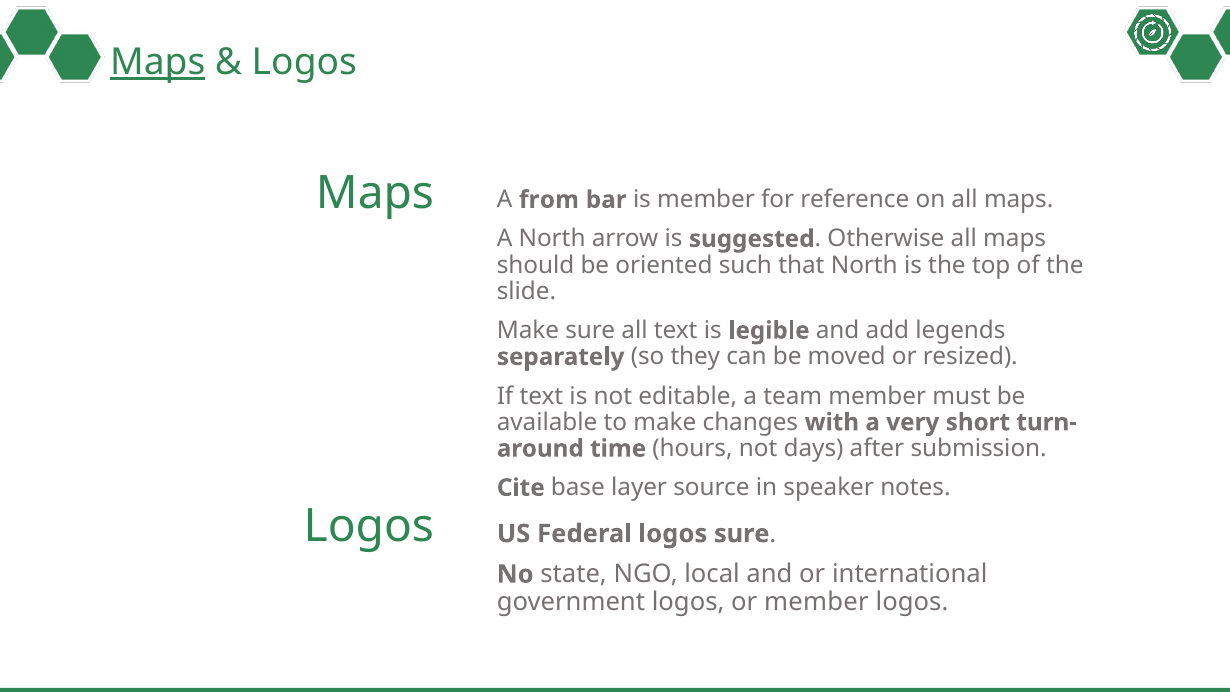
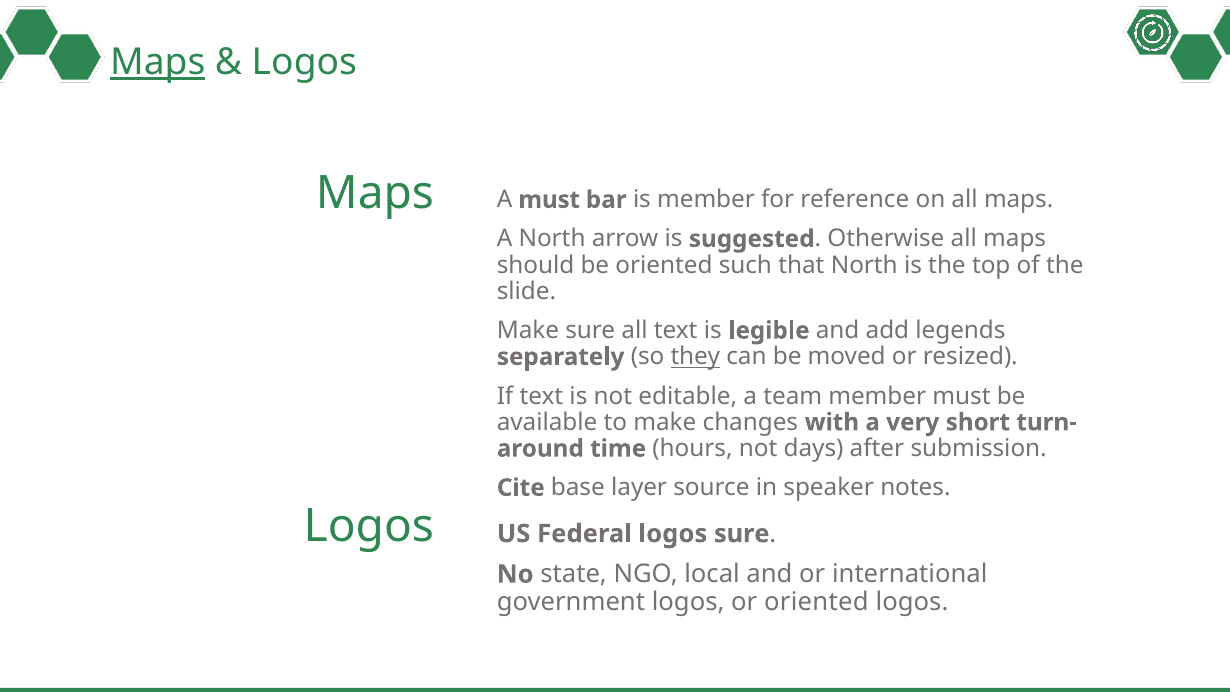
A from: from -> must (549, 200)
they underline: none -> present (695, 357)
or member: member -> oriented (816, 602)
